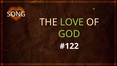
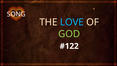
LOVE colour: light green -> light blue (72, 22)
